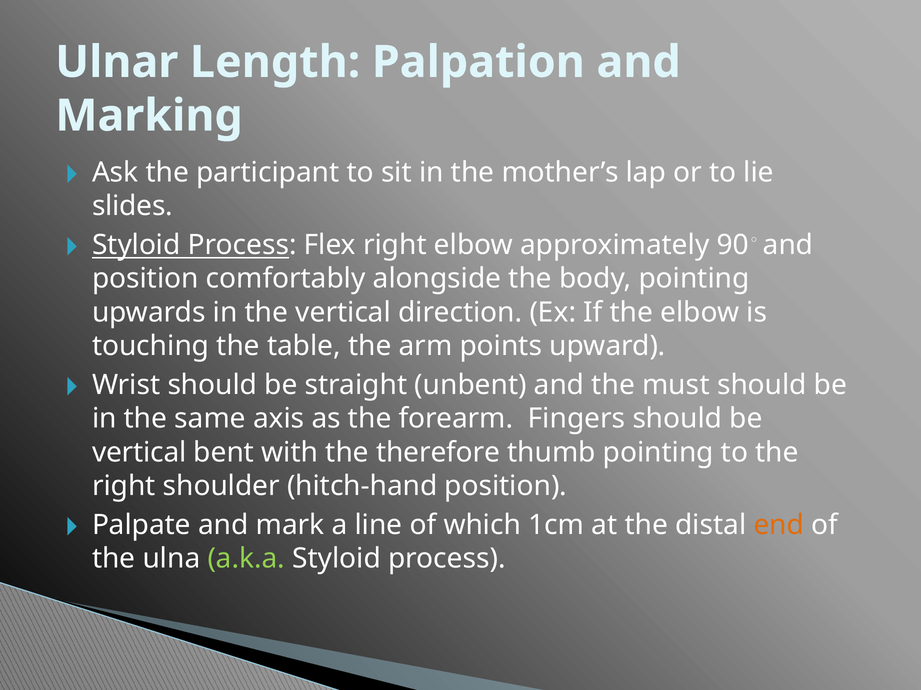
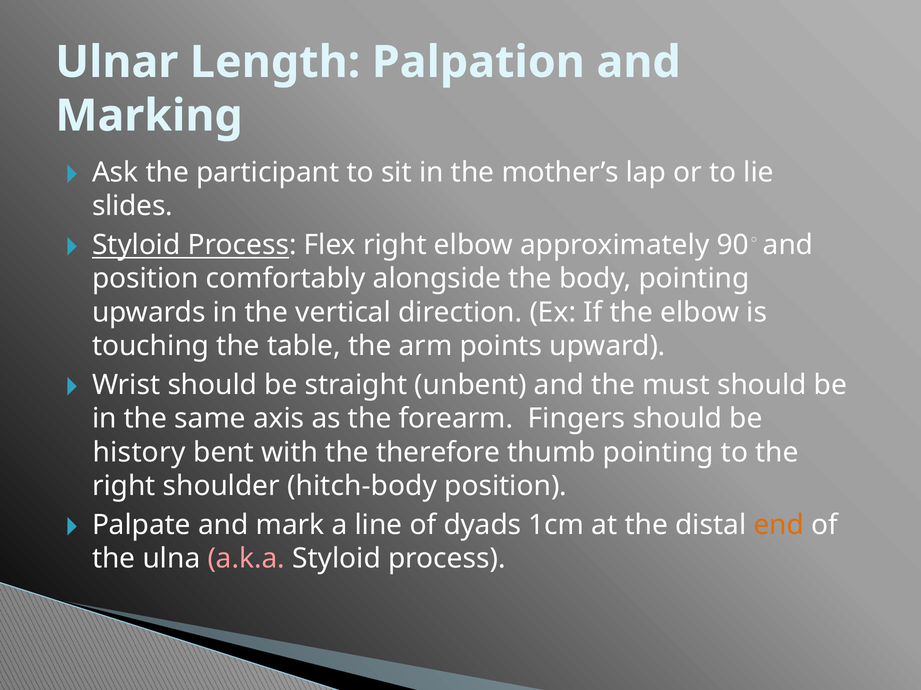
vertical: vertical -> history (139, 453)
hitch-hand: hitch-hand -> hitch-body (362, 487)
which: which -> dyads (482, 526)
a.k.a colour: light green -> pink (246, 559)
